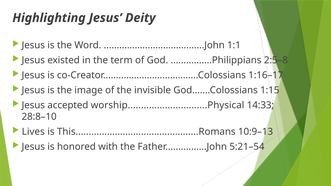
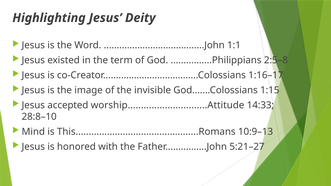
worship..............................Physical: worship..............................Physical -> worship..............................Attitude (168, 105)
Lives: Lives -> Mind (33, 132)
5:21–54: 5:21–54 -> 5:21–27 (247, 147)
